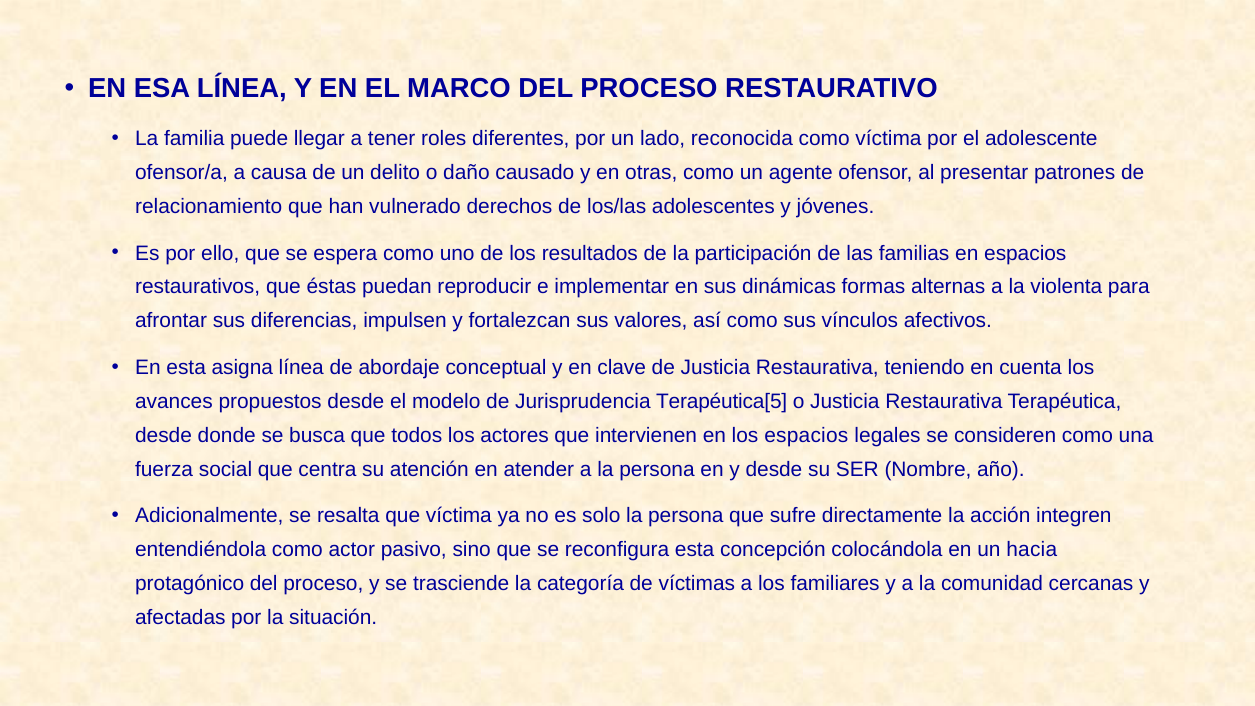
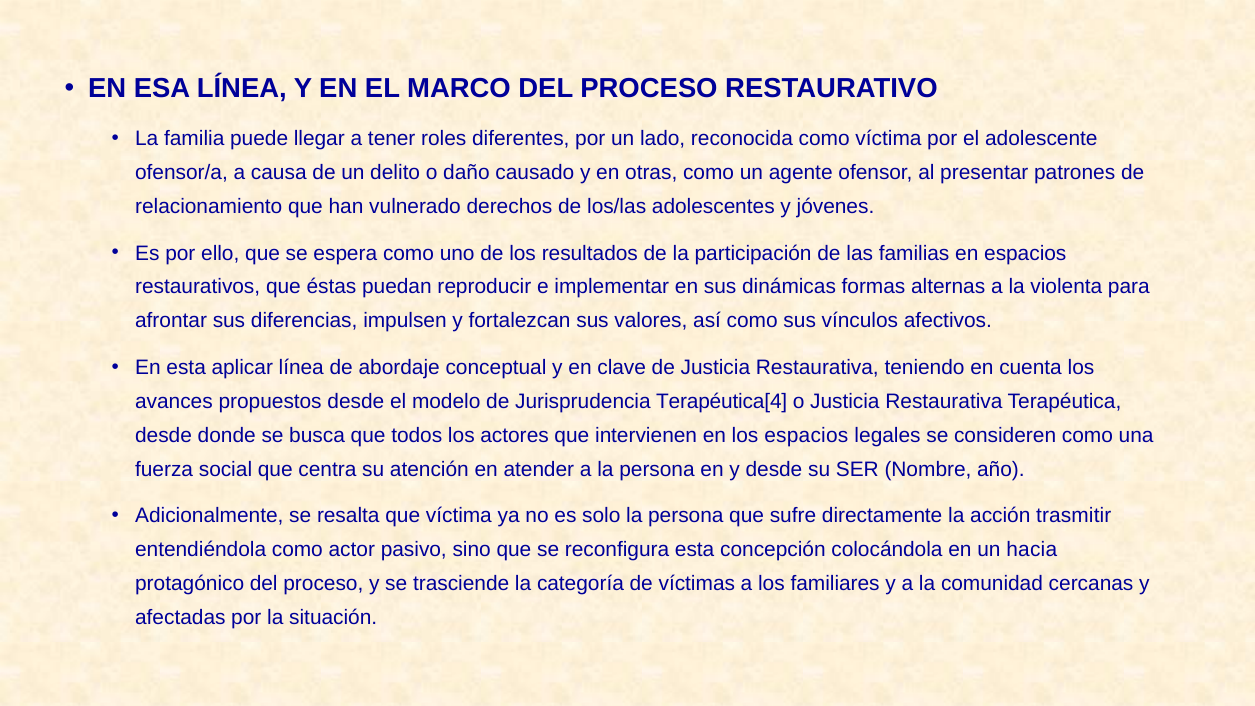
asigna: asigna -> aplicar (242, 368)
Terapéutica[5: Terapéutica[5 -> Terapéutica[4 (722, 401)
integren: integren -> trasmitir (1074, 516)
